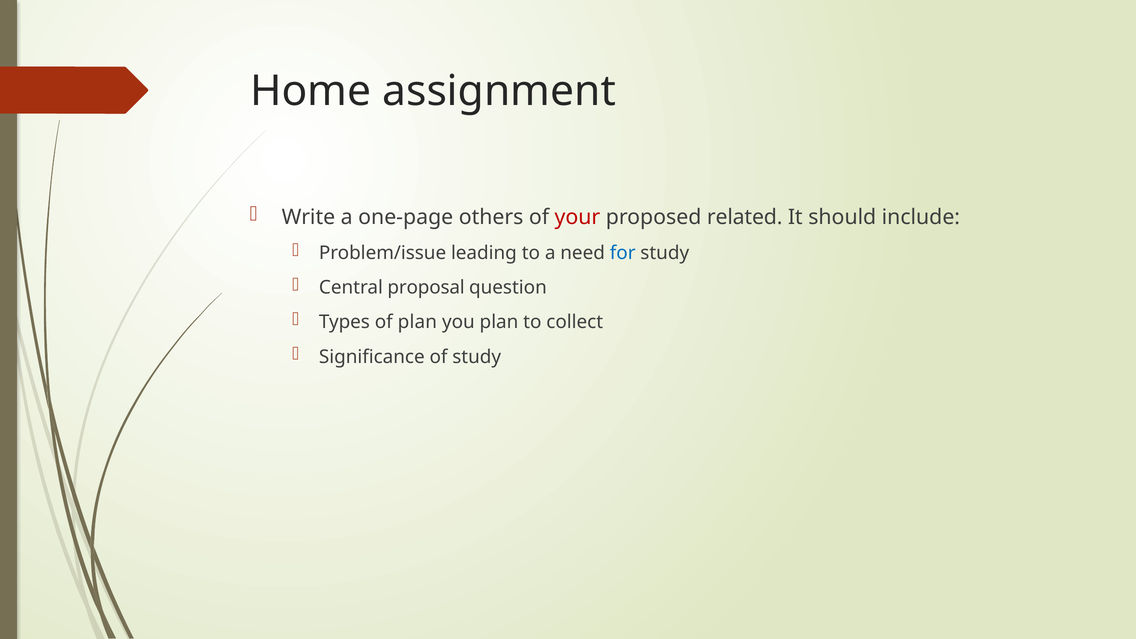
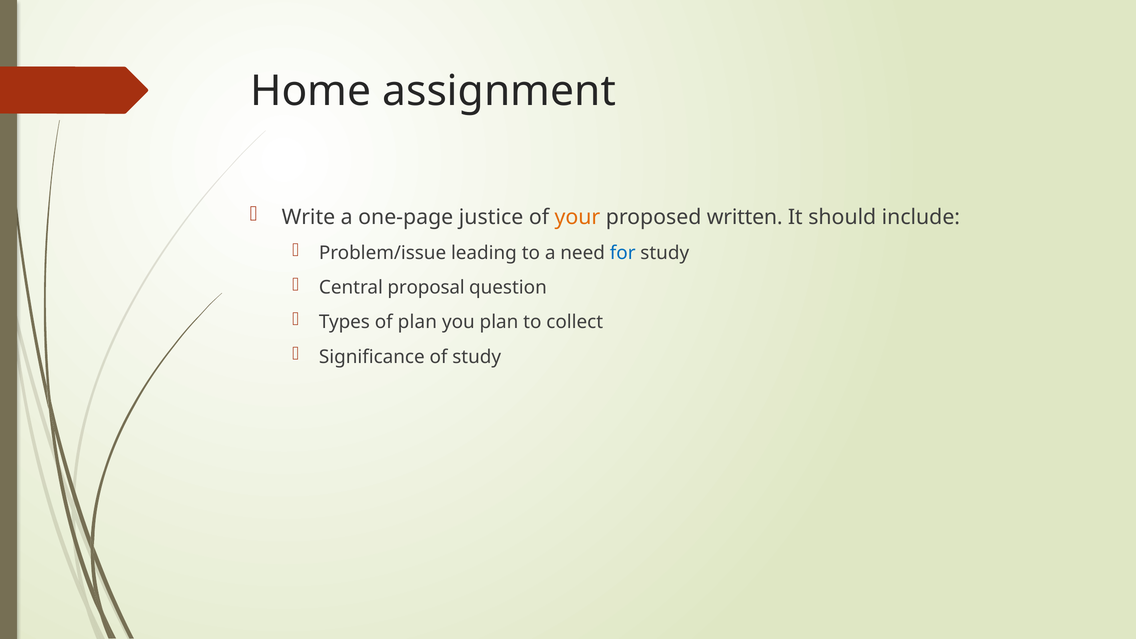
others: others -> justice (491, 217)
your colour: red -> orange (577, 217)
related: related -> written (745, 217)
